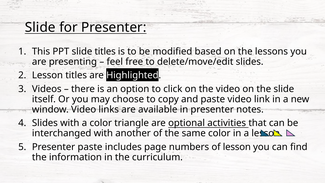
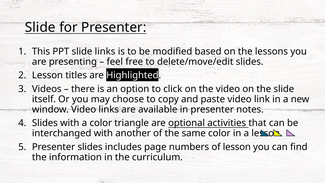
slide titles: titles -> links (105, 51)
Presenter paste: paste -> slides (90, 147)
